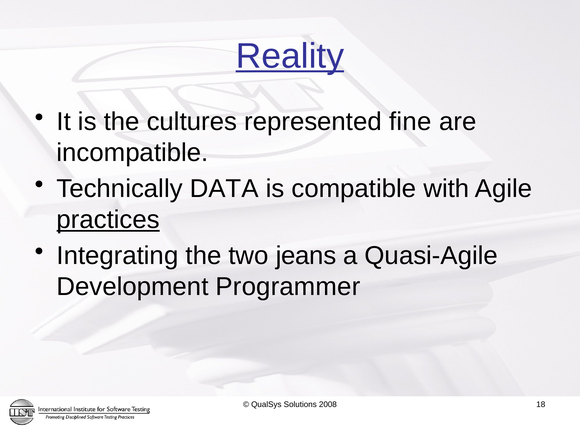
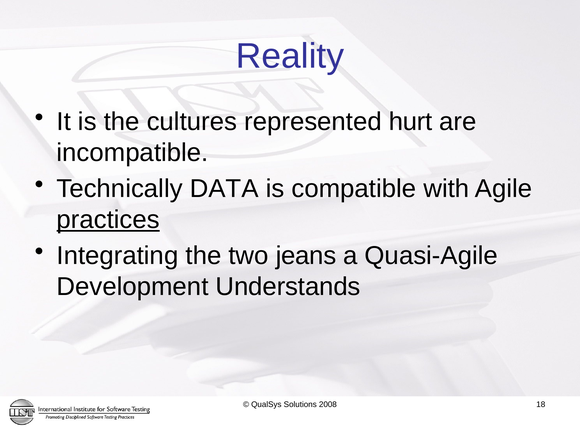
Reality underline: present -> none (290, 56)
fine: fine -> hurt (411, 122)
Programmer: Programmer -> Understands (288, 287)
